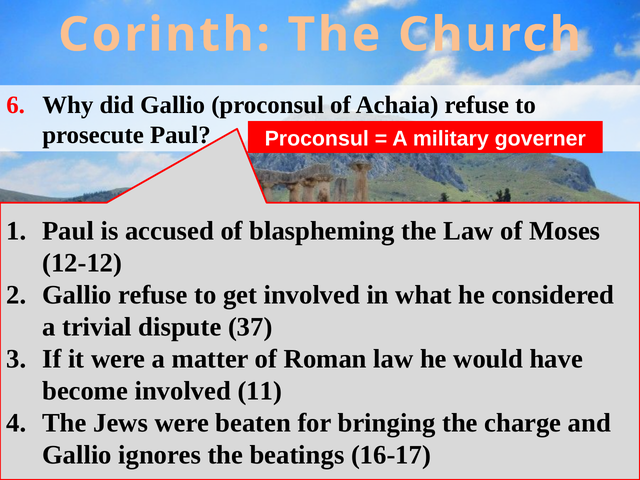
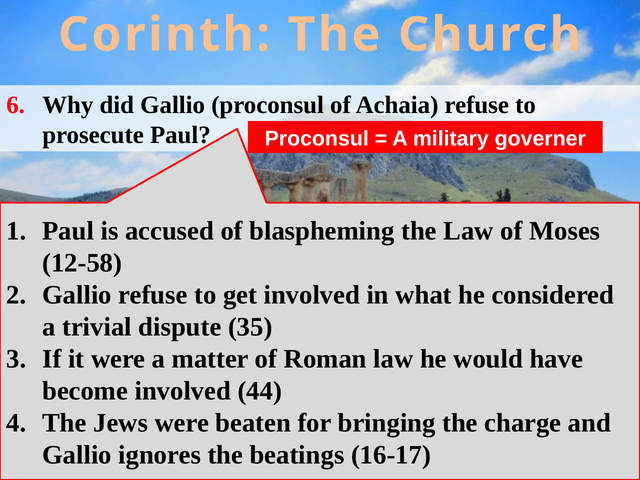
12-12: 12-12 -> 12-58 (82, 263)
37: 37 -> 35 (250, 327)
11: 11 -> 44 (260, 391)
